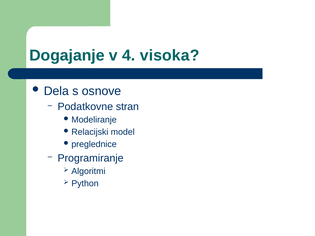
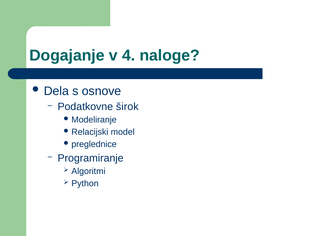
visoka: visoka -> naloge (170, 55)
stran: stran -> širok (127, 107)
